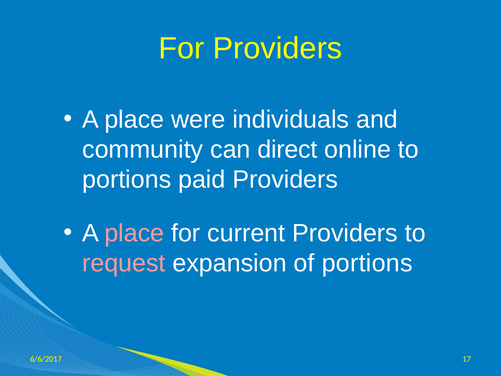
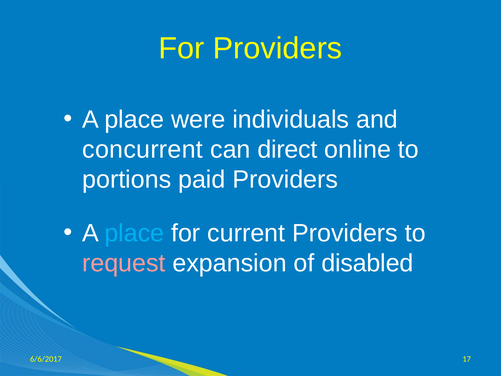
community: community -> concurrent (143, 149)
place colour: pink -> light blue (134, 233)
of portions: portions -> disabled (367, 263)
